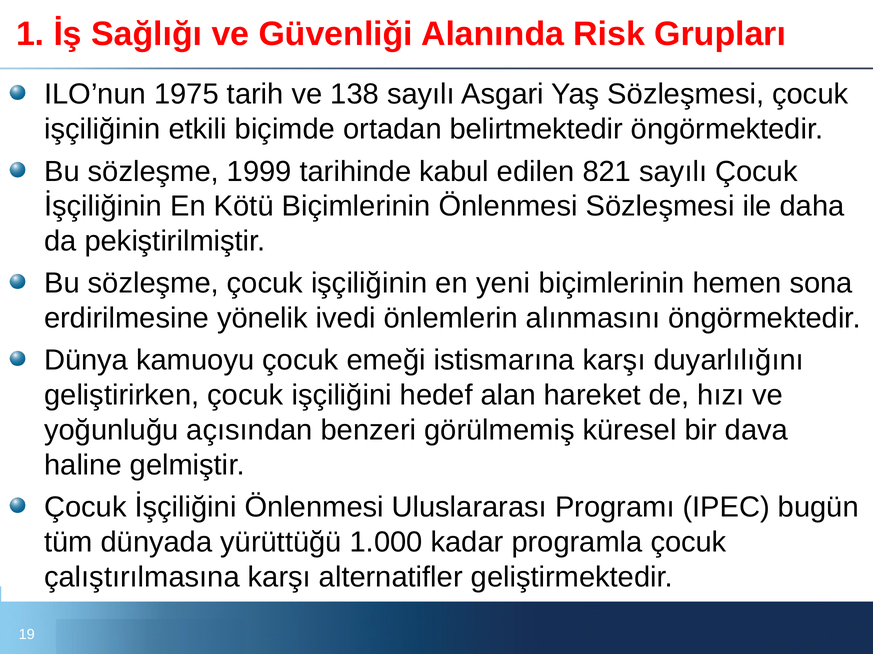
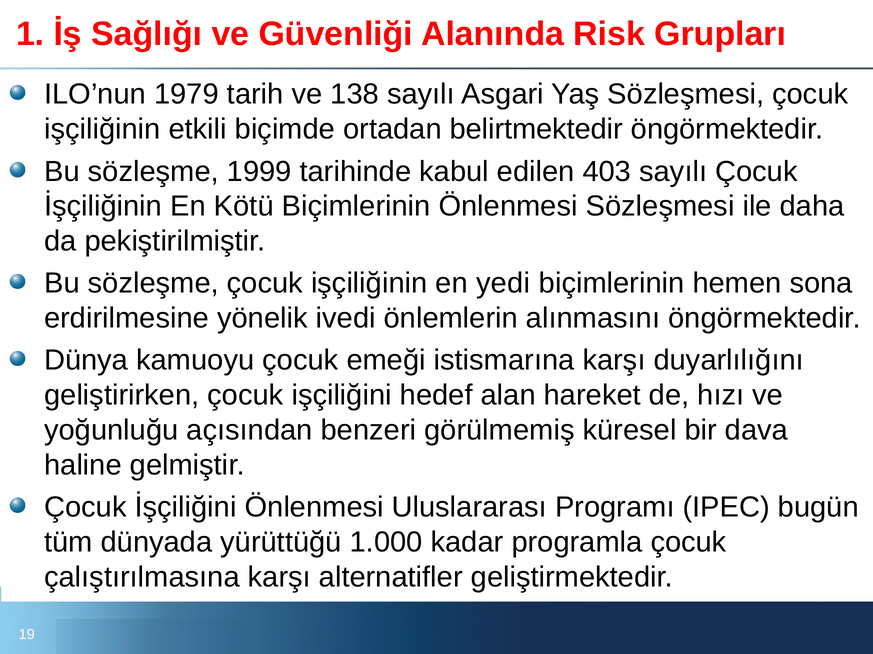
1975: 1975 -> 1979 (186, 94)
821: 821 -> 403 (607, 172)
yeni: yeni -> yedi (503, 284)
